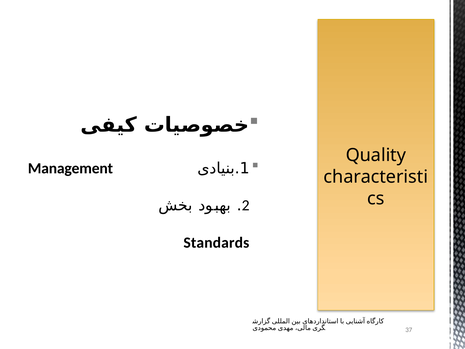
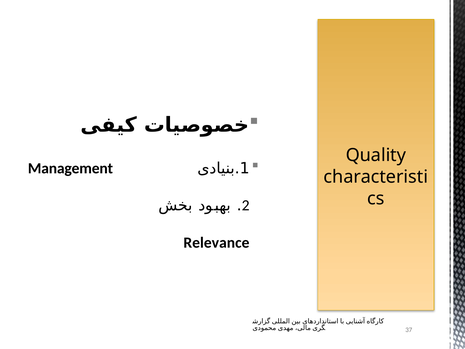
Standards: Standards -> Relevance (216, 243)
